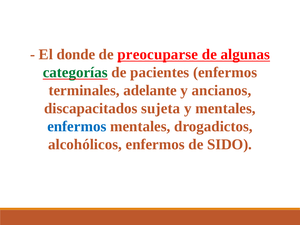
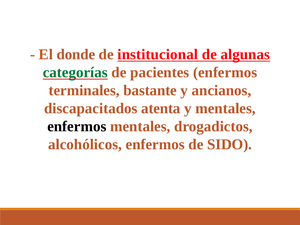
preocuparse: preocuparse -> institucional (158, 55)
adelante: adelante -> bastante (150, 91)
sujeta: sujeta -> atenta (161, 109)
enfermos colour: blue -> black (77, 127)
